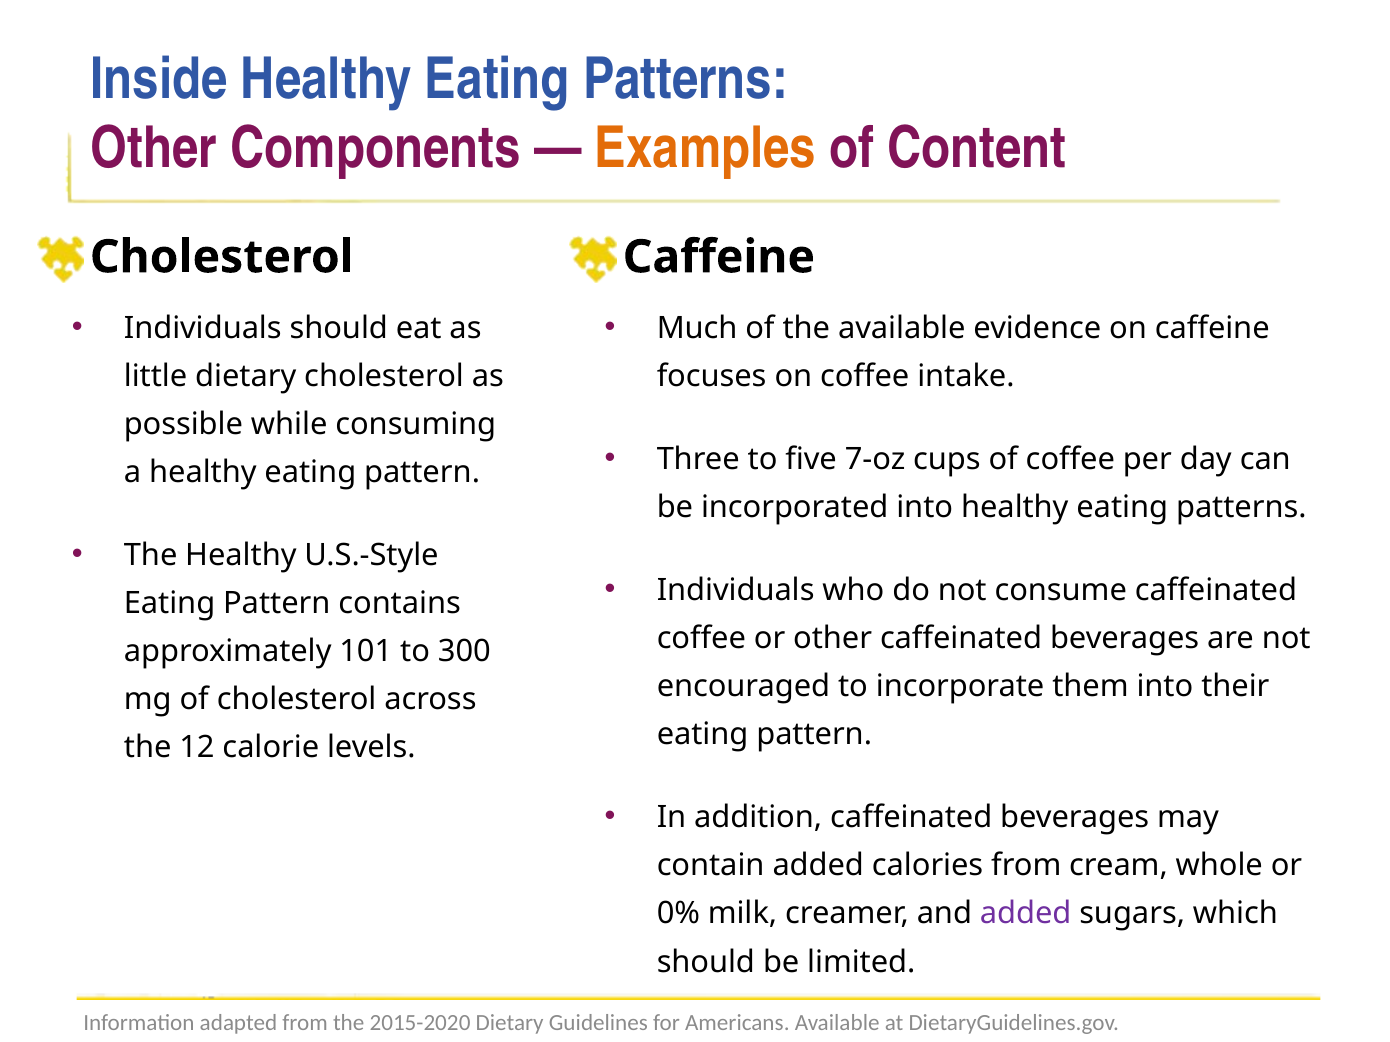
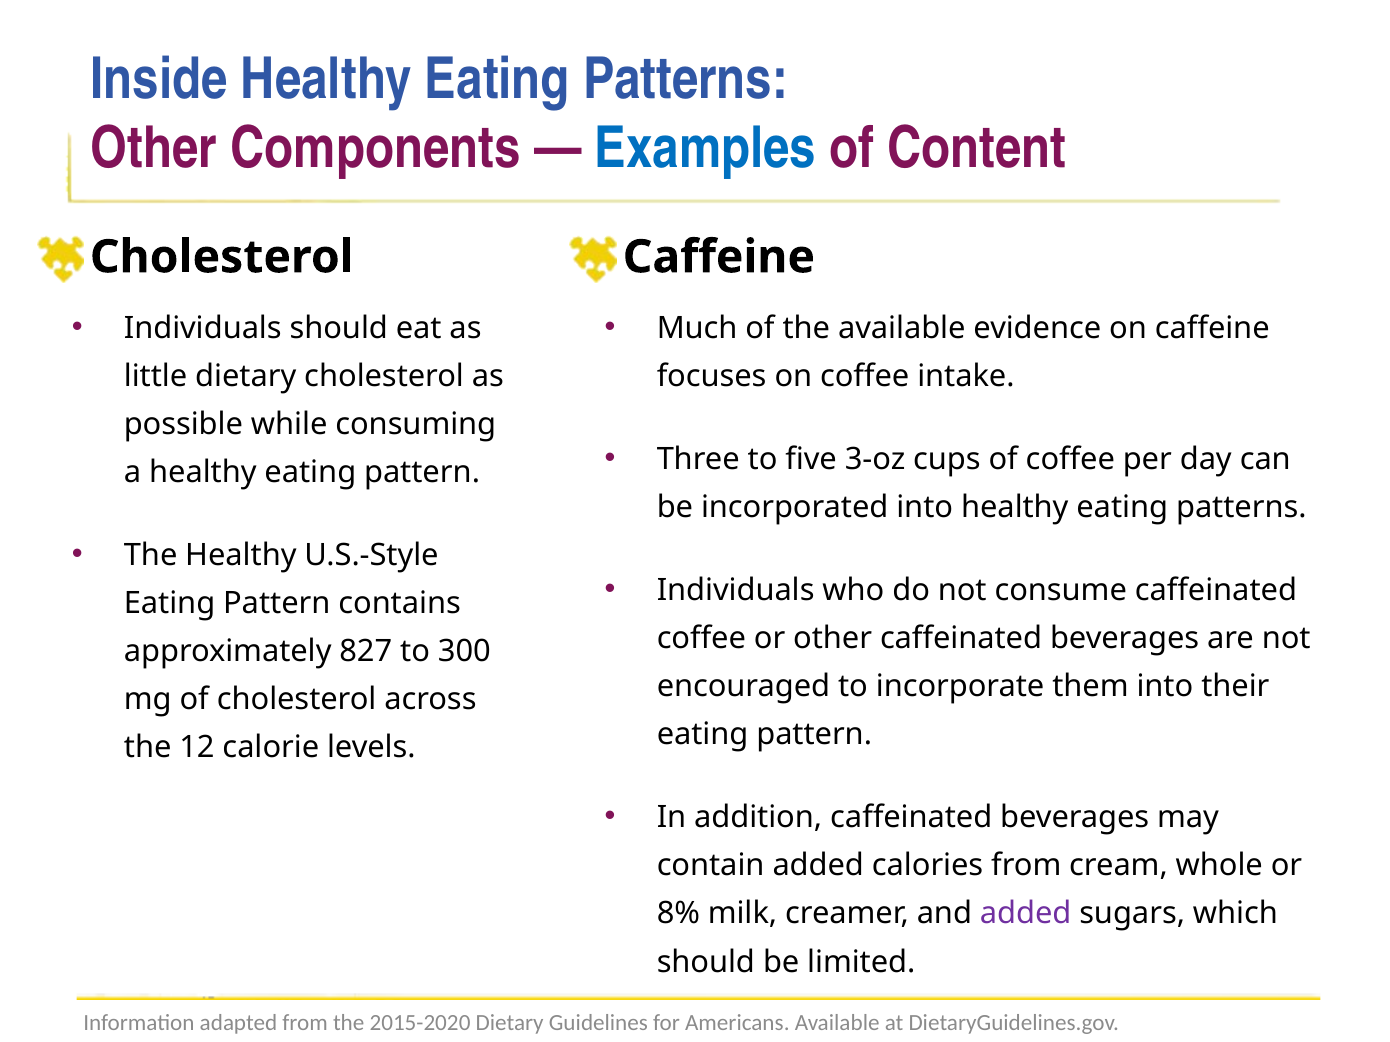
Examples colour: orange -> blue (705, 149)
7-oz: 7-oz -> 3-oz (875, 459)
101: 101 -> 827 (366, 651)
0%: 0% -> 8% (678, 914)
